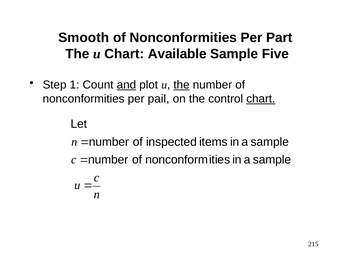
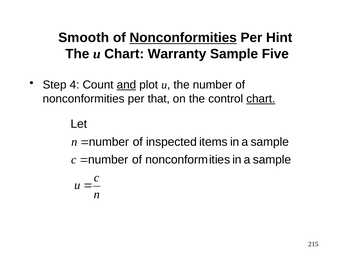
Nonconformities underline: none -> present (183, 38)
Part: Part -> Hint (279, 38)
Available: Available -> Warranty (177, 54)
1: 1 -> 4 (75, 85)
the underline: present -> none (182, 85)
pail: pail -> that (159, 99)
